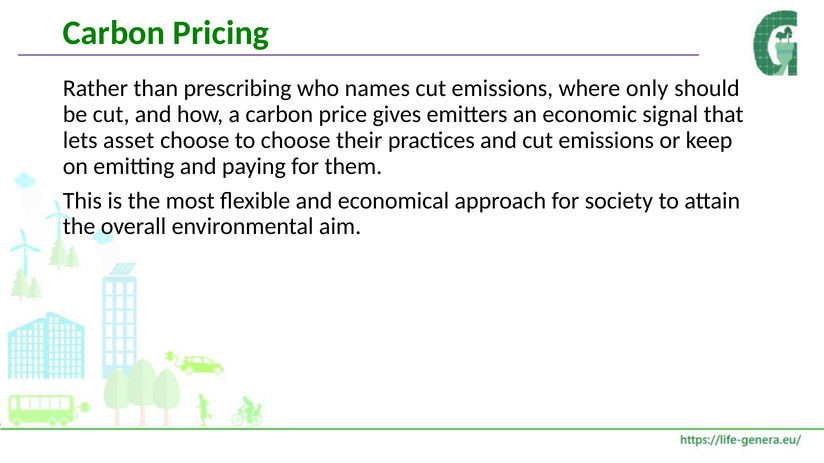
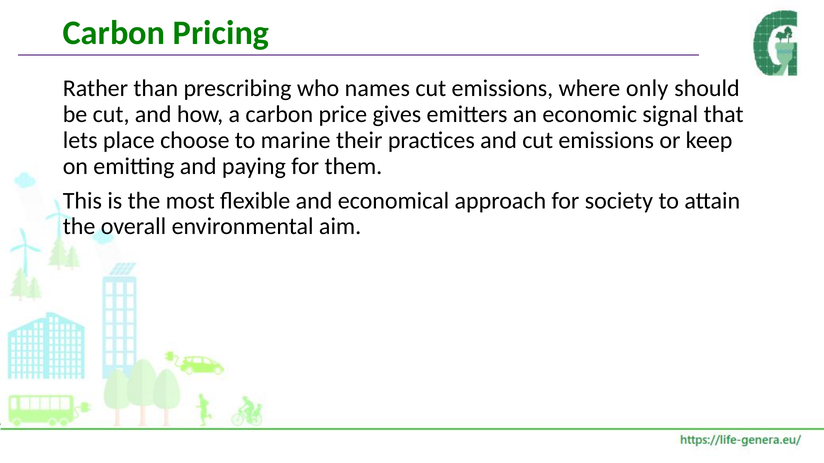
asset: asset -> place (129, 140)
to choose: choose -> marine (296, 140)
